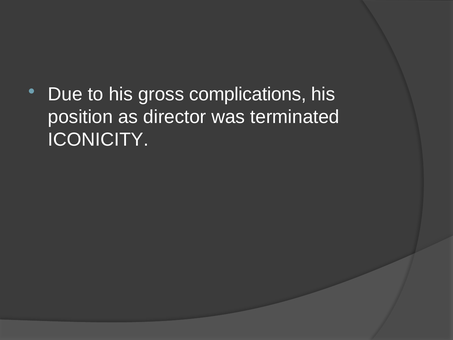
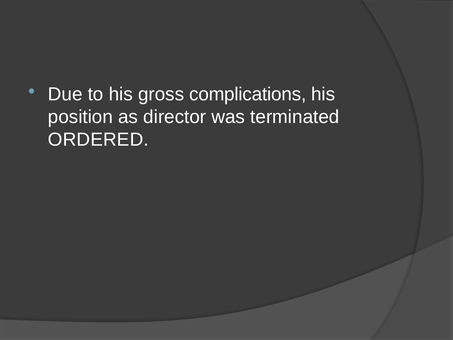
ICONICITY: ICONICITY -> ORDERED (98, 139)
